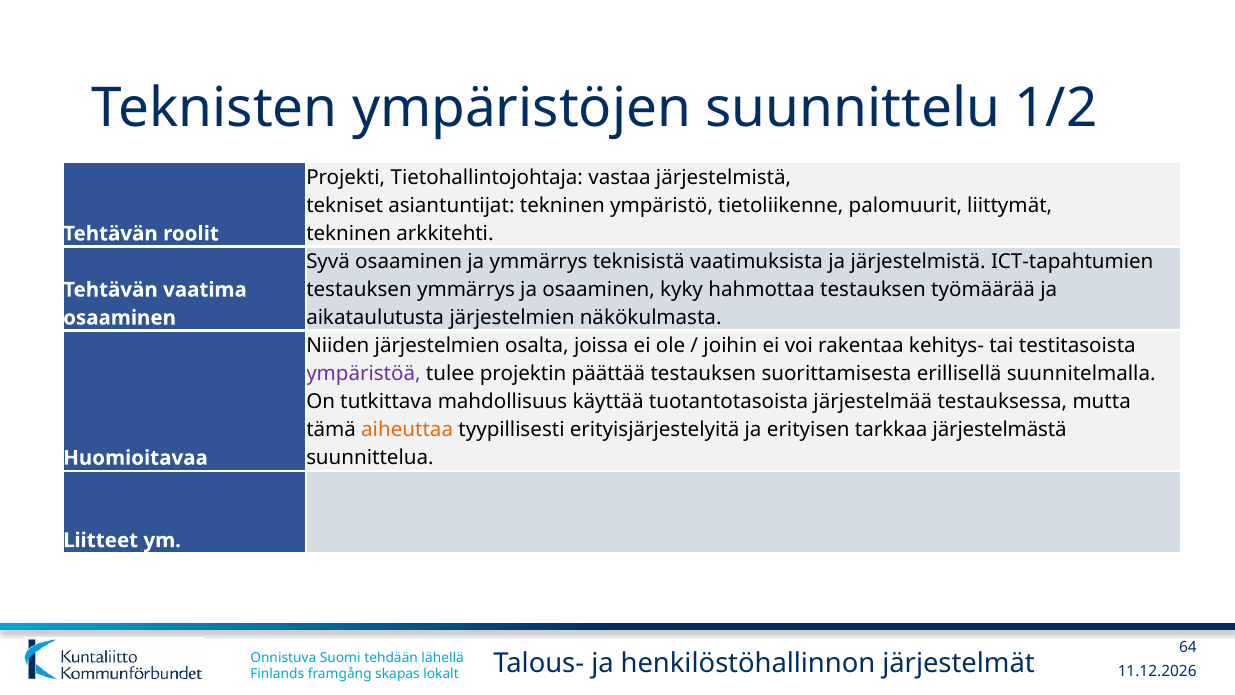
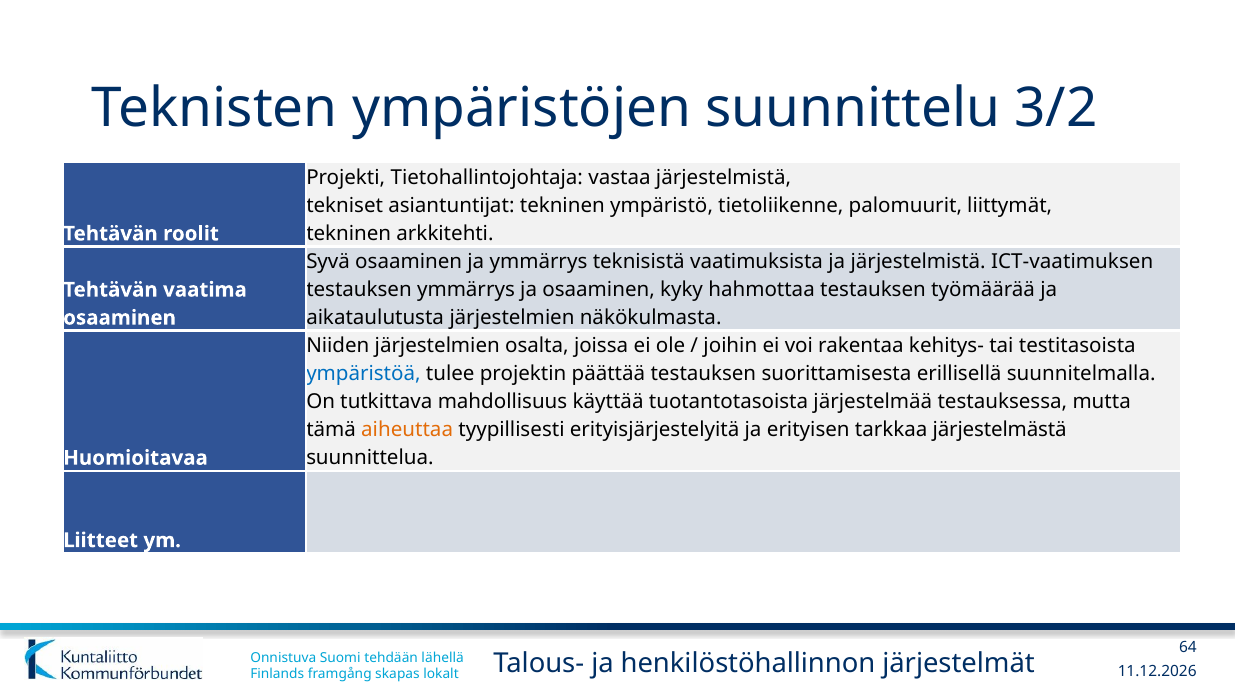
1/2: 1/2 -> 3/2 (1056, 108)
ICT-tapahtumien: ICT-tapahtumien -> ICT-vaatimuksen (1072, 262)
ympäristöä colour: purple -> blue (363, 374)
